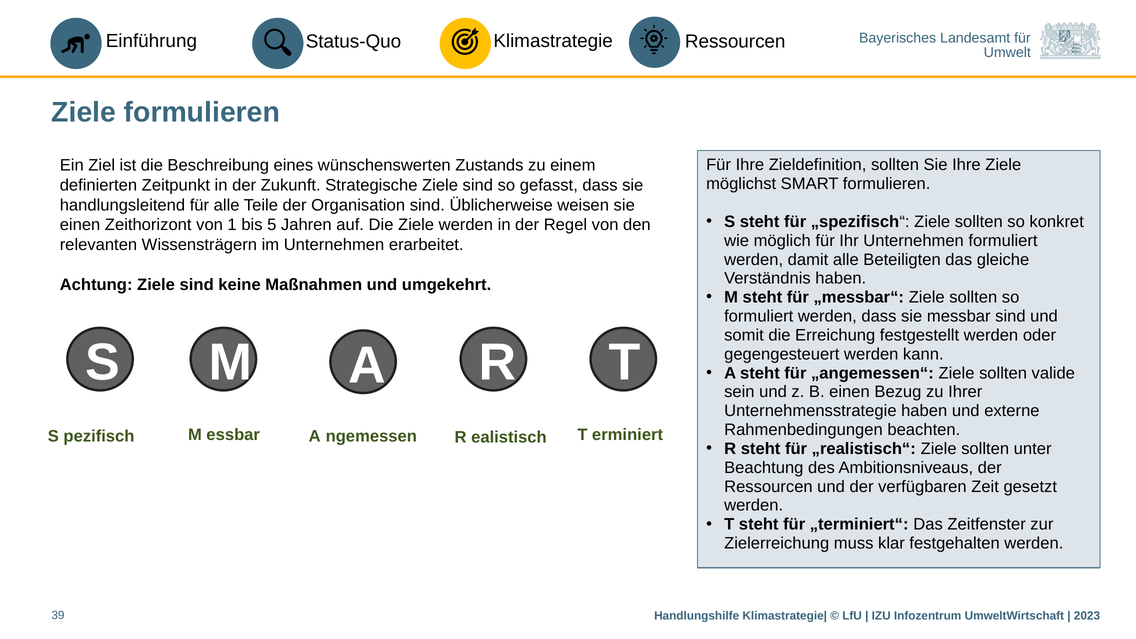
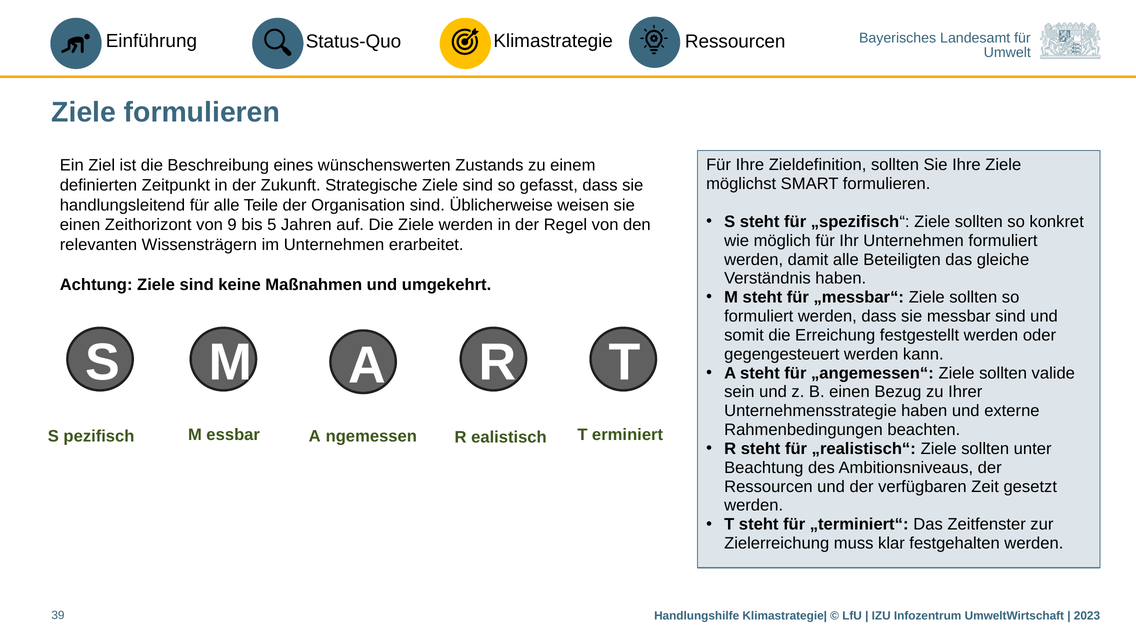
1: 1 -> 9 (232, 225)
